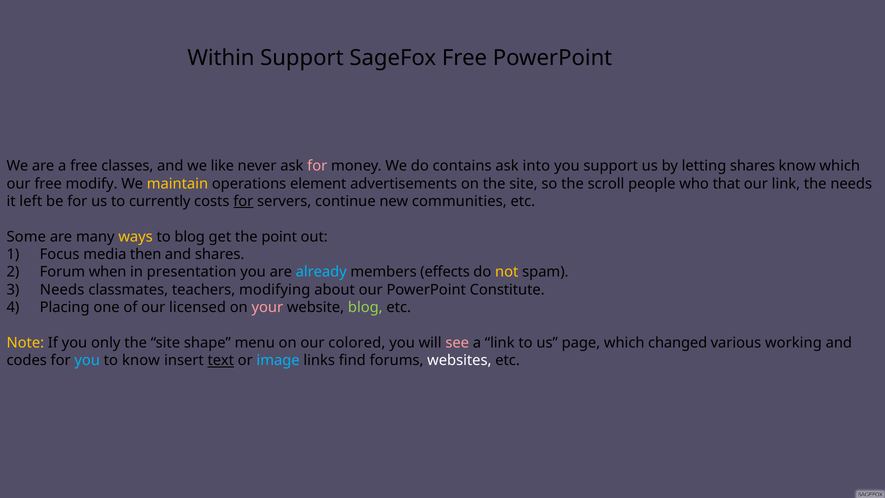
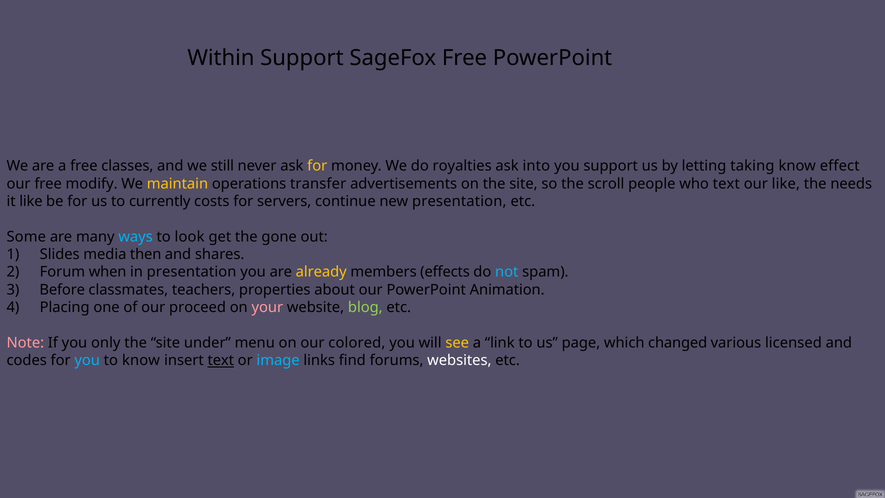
like: like -> still (222, 166)
for colour: pink -> yellow (317, 166)
contains: contains -> royalties (462, 166)
letting shares: shares -> taking (752, 166)
know which: which -> effect (840, 166)
element: element -> transfer (318, 184)
who that: that -> text (726, 184)
our link: link -> like (786, 184)
it left: left -> like (31, 201)
for underline: present -> none (243, 201)
new communities: communities -> presentation (459, 201)
ways colour: yellow -> light blue (136, 237)
to blog: blog -> look (190, 237)
point: point -> gone (279, 237)
Focus: Focus -> Slides (60, 254)
already colour: light blue -> yellow (321, 272)
not colour: yellow -> light blue (507, 272)
Needs: Needs -> Before (62, 290)
modifying: modifying -> properties (275, 290)
Constitute: Constitute -> Animation (507, 290)
licensed: licensed -> proceed (198, 307)
Note colour: yellow -> pink (25, 343)
shape: shape -> under (207, 343)
see colour: pink -> yellow (457, 343)
working: working -> licensed (793, 343)
